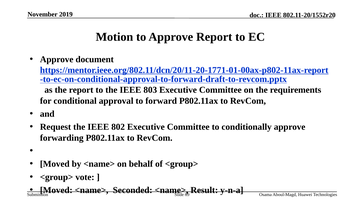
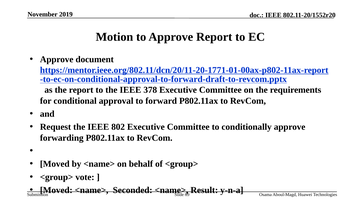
803: 803 -> 378 (150, 90)
